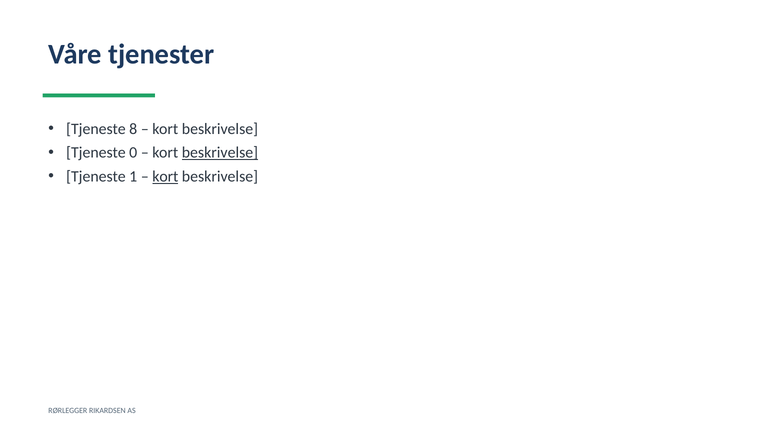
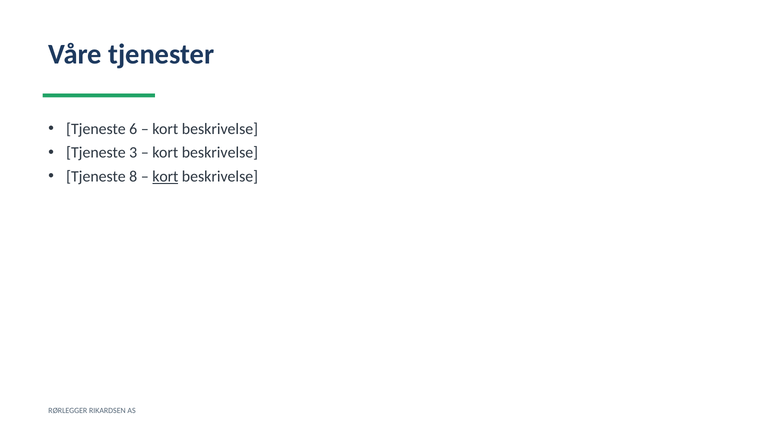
8: 8 -> 6 (133, 129)
0: 0 -> 3 (133, 152)
beskrivelse underline: present -> none (220, 152)
1: 1 -> 8 (133, 176)
